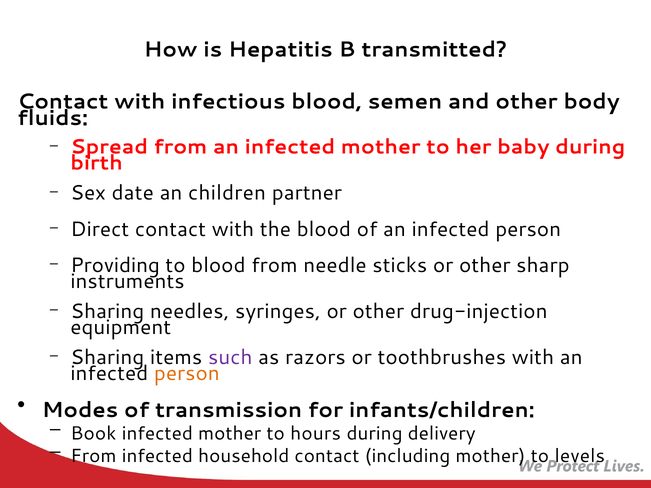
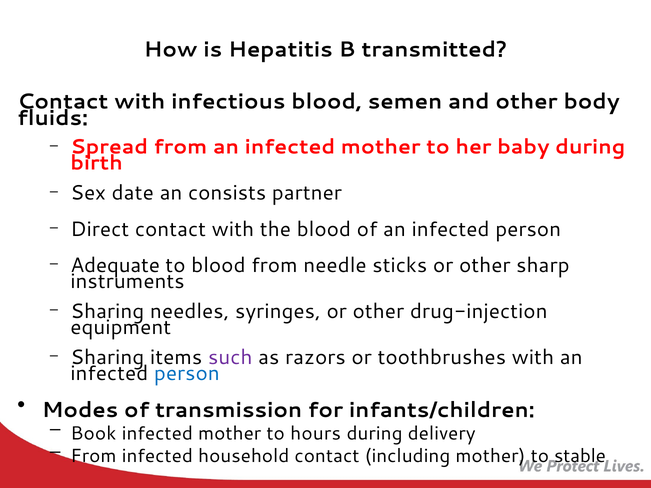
children: children -> consists (227, 193)
Providing: Providing -> Adequate (115, 265)
person colour: orange -> blue (187, 374)
levels: levels -> stable (580, 456)
